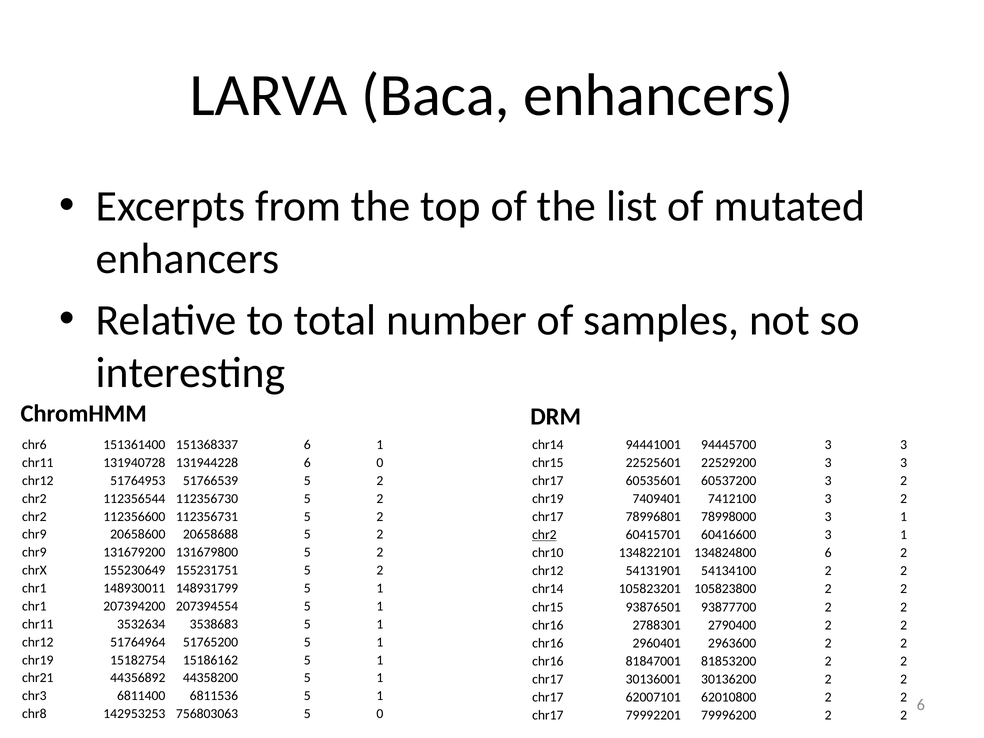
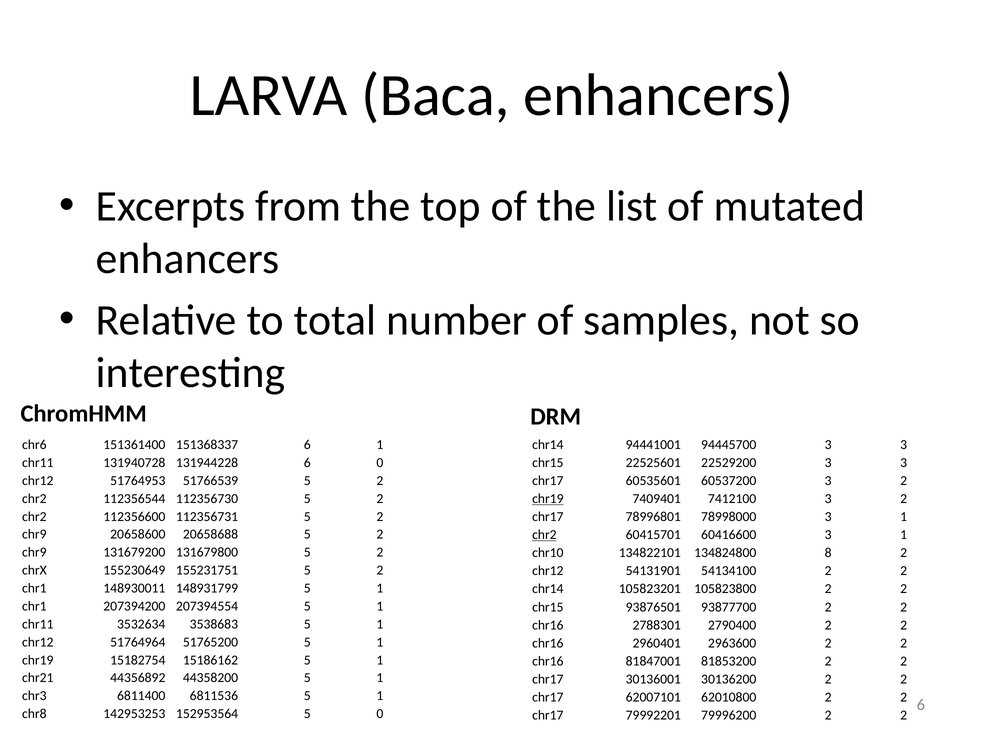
chr19 underline: none -> present (548, 499)
134824800 6: 6 -> 8 (828, 553)
756803063: 756803063 -> 152953564 (207, 714)
